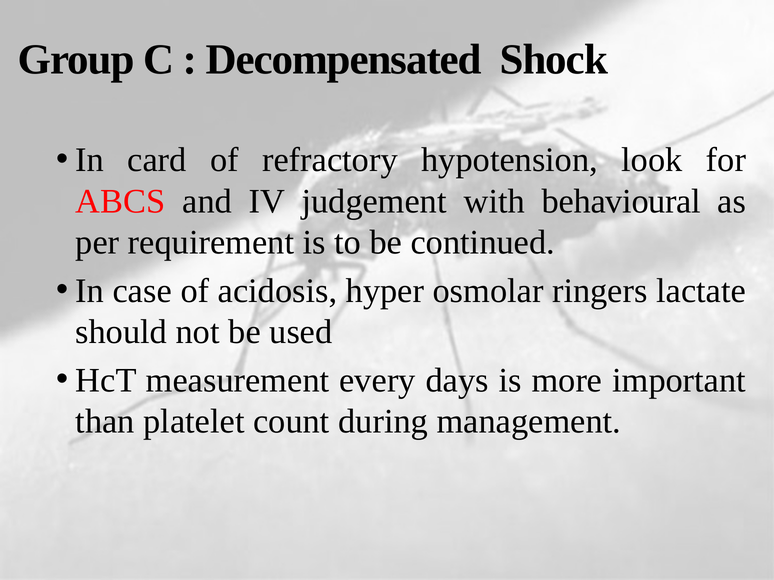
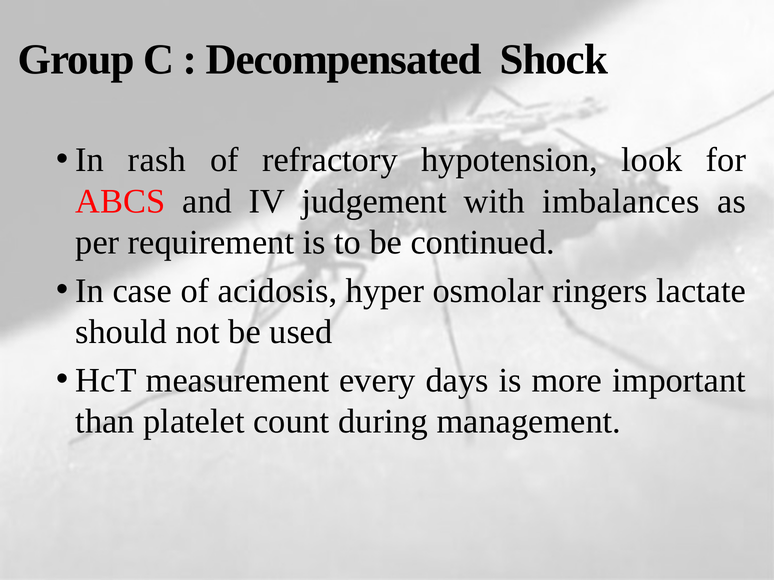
card: card -> rash (157, 160)
behavioural: behavioural -> imbalances (621, 201)
